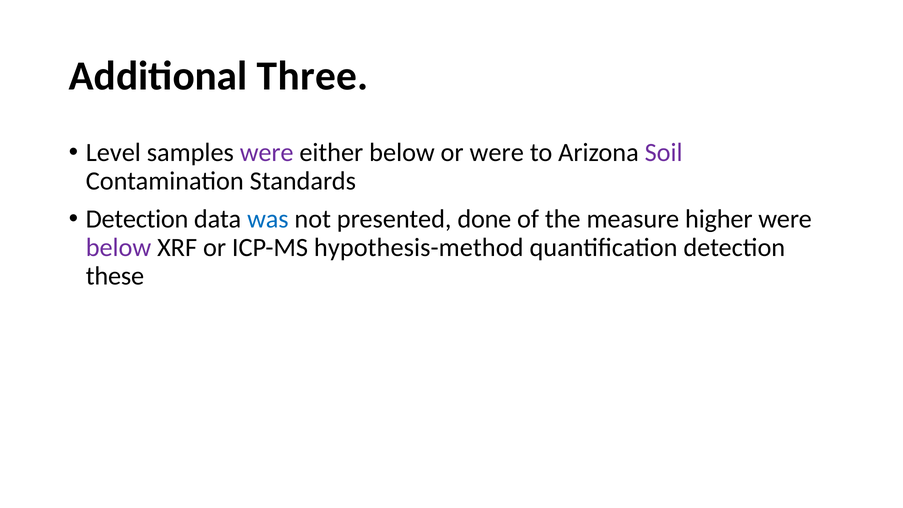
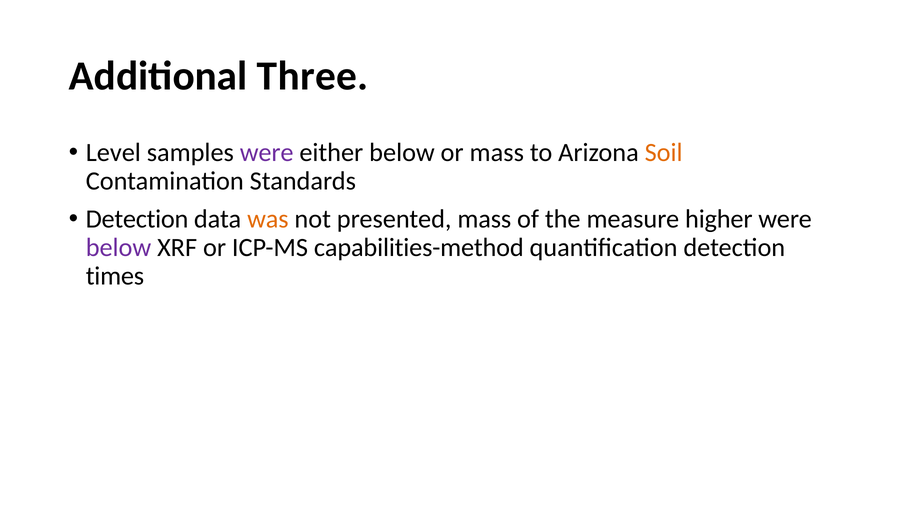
or were: were -> mass (497, 153)
Soil colour: purple -> orange (664, 153)
was colour: blue -> orange (268, 219)
presented done: done -> mass (484, 219)
hypothesis-method: hypothesis-method -> capabilities-method (419, 247)
these: these -> times (115, 276)
